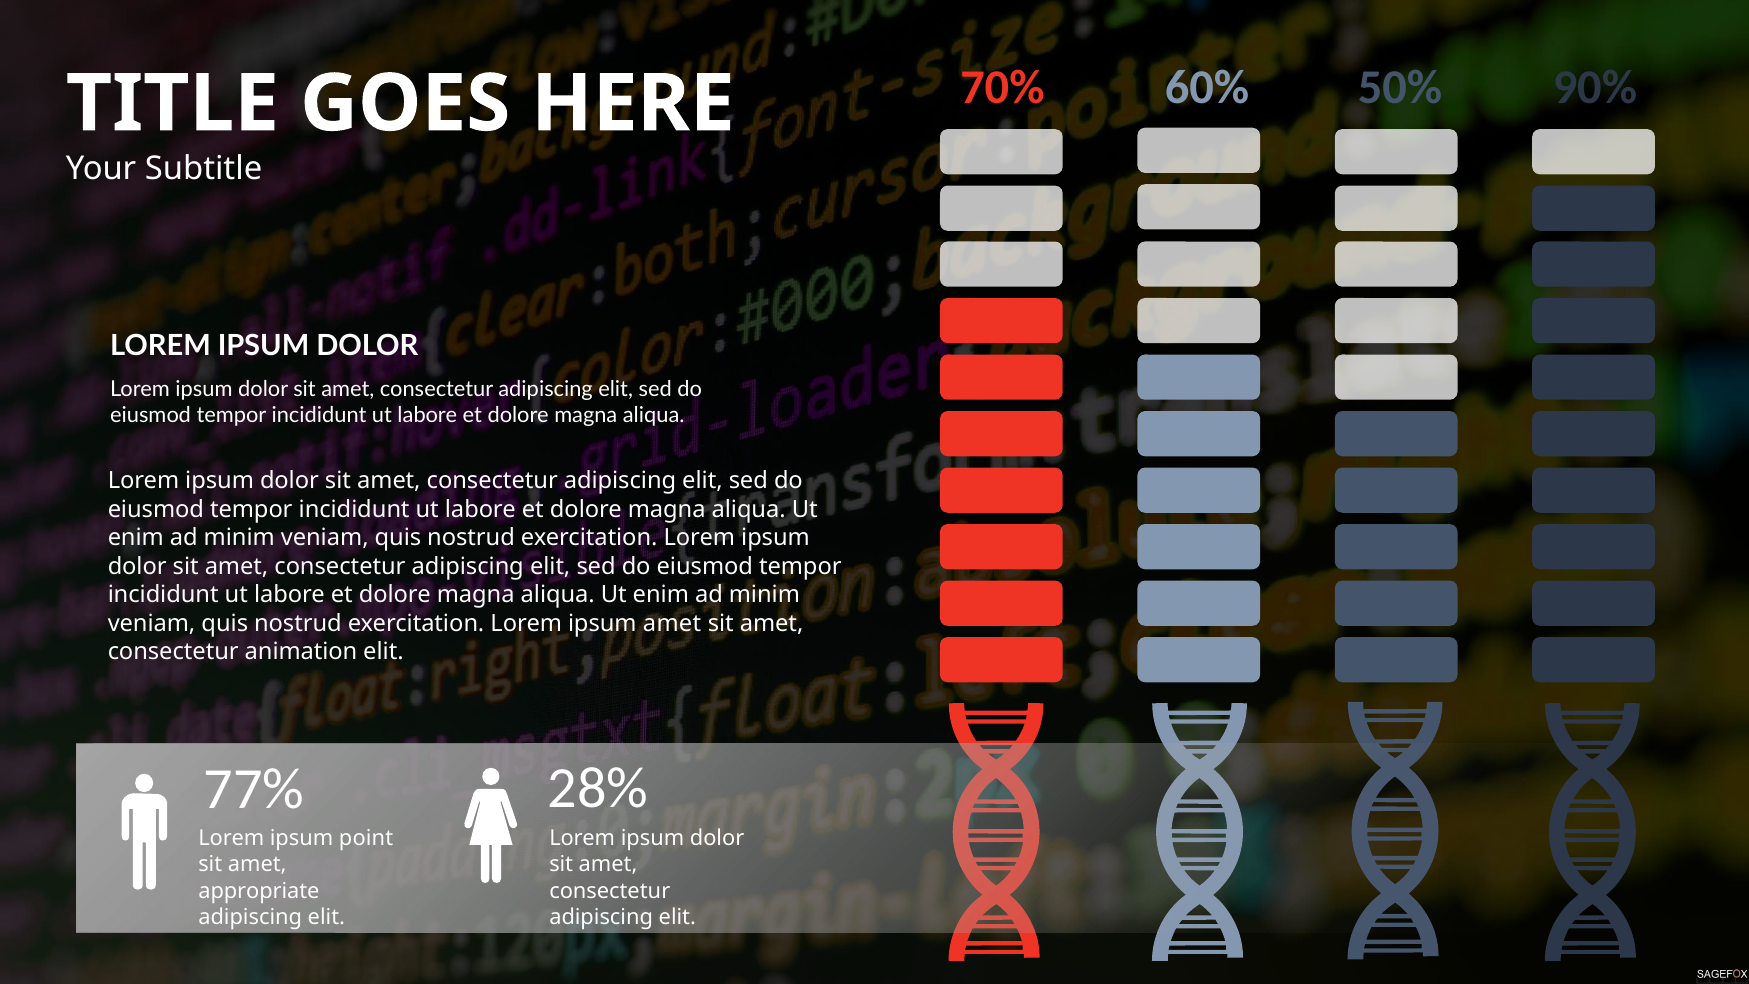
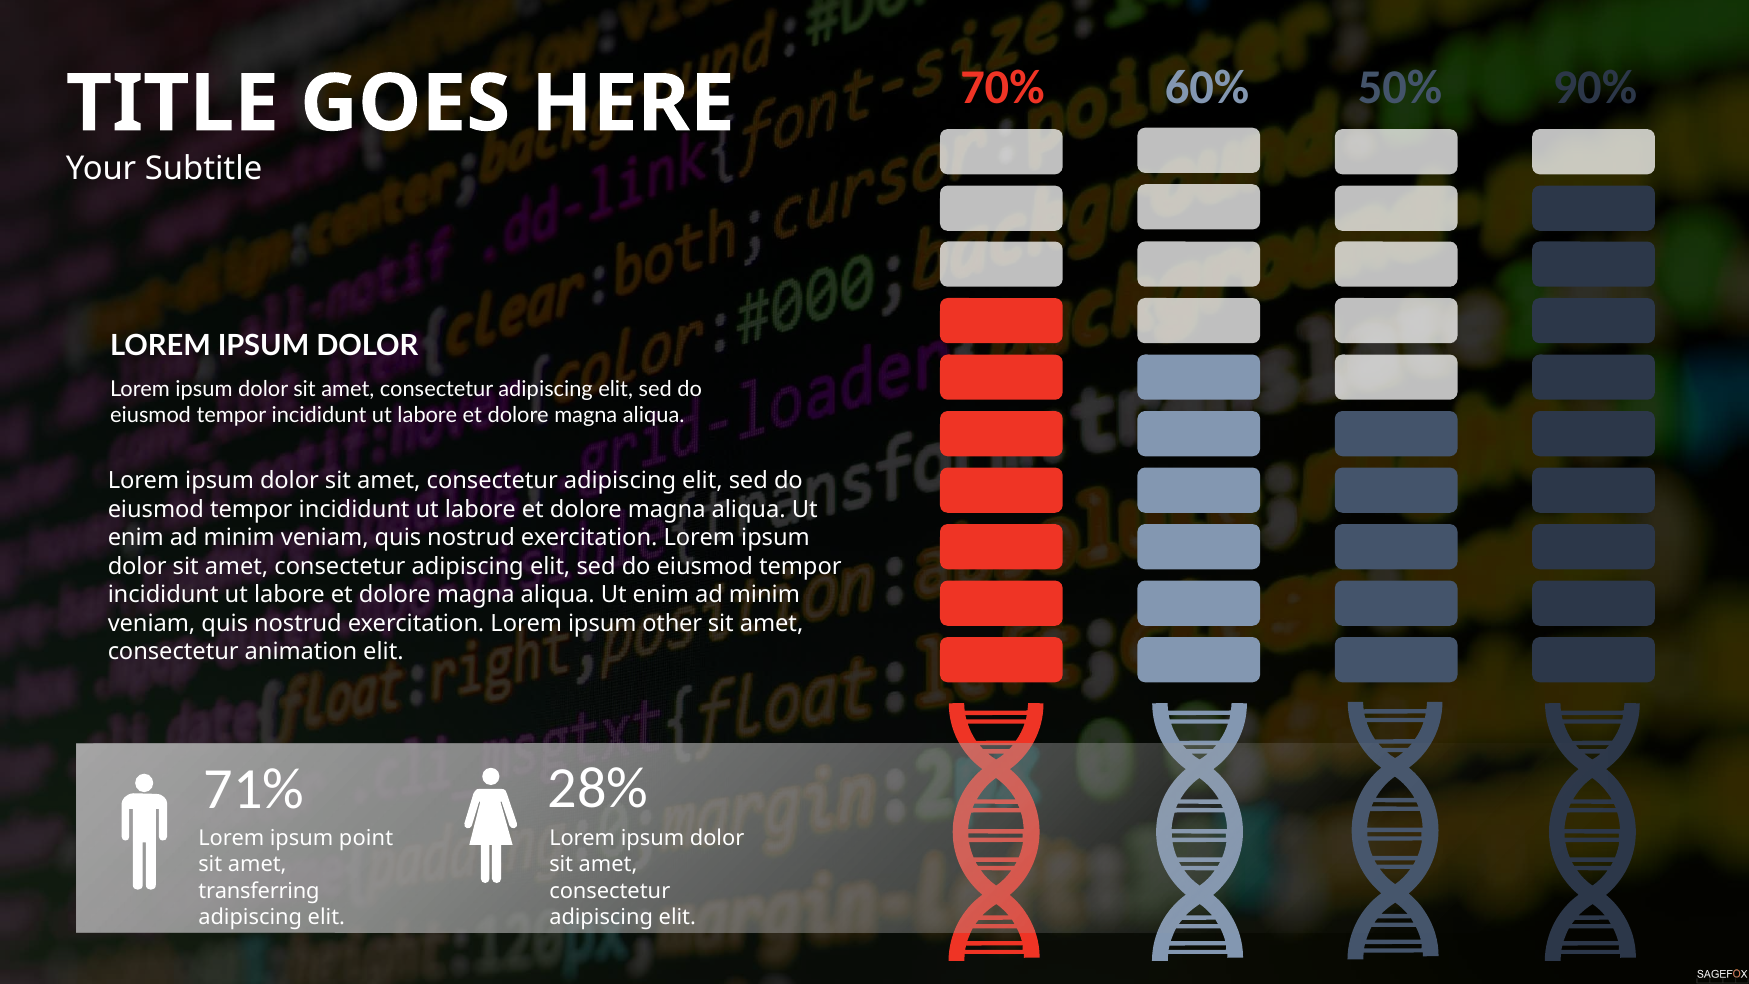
ipsum amet: amet -> other (672, 623)
77%: 77% -> 71% (254, 789)
appropriate: appropriate -> transferring (259, 891)
